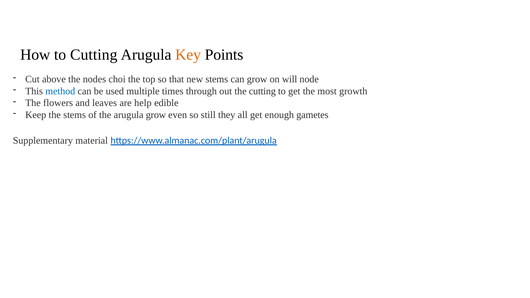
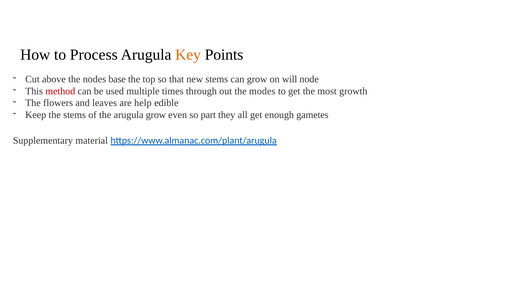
to Cutting: Cutting -> Process (94, 55)
choi: choi -> base (117, 79)
method colour: blue -> red (60, 91)
the cutting: cutting -> modes (262, 91)
still: still -> part (208, 115)
